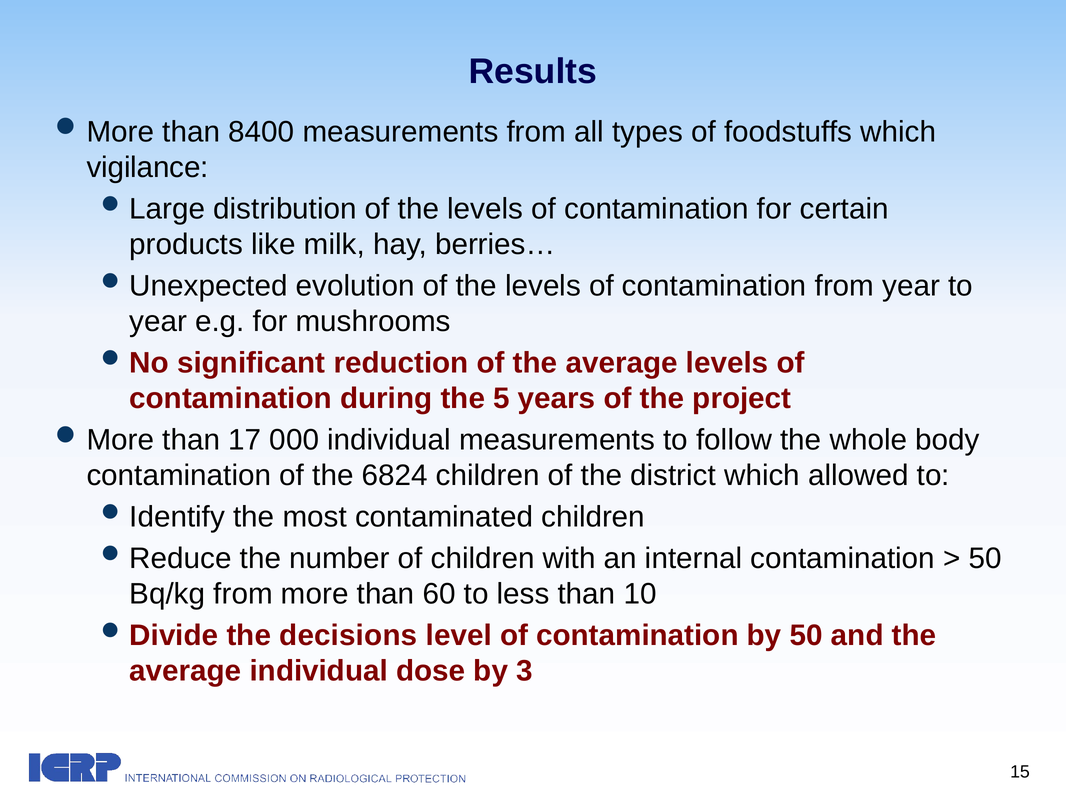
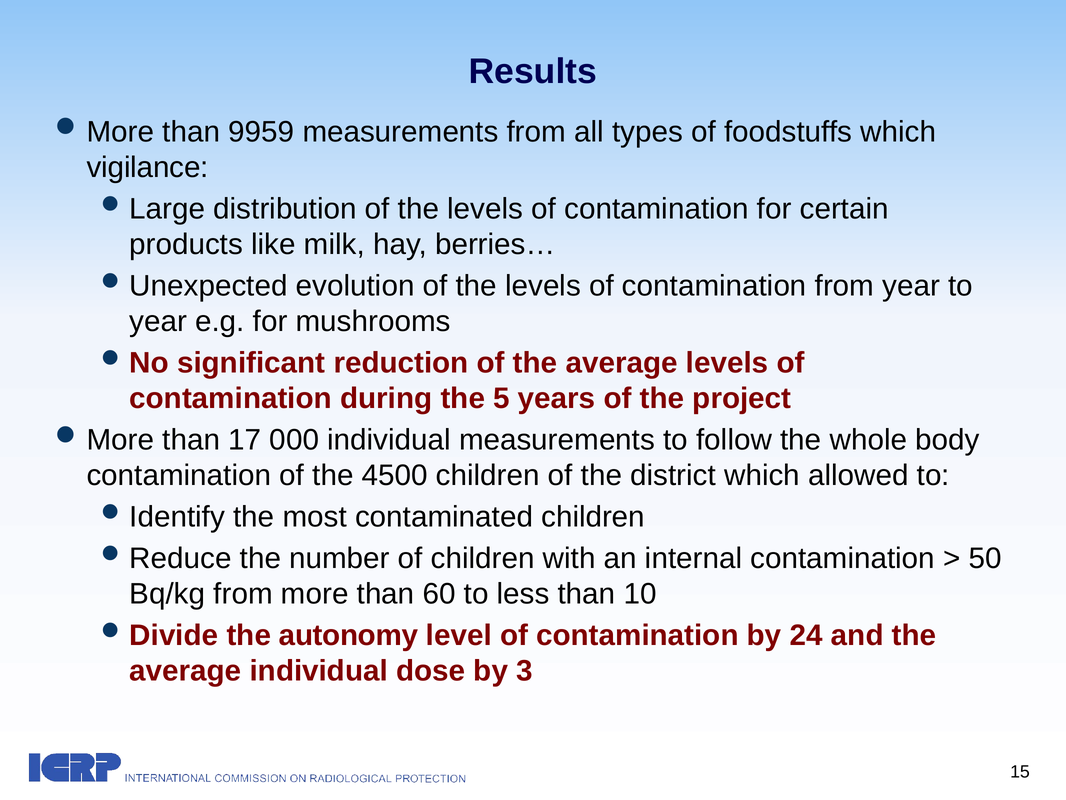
8400: 8400 -> 9959 (261, 132)
6824: 6824 -> 4500 (395, 475)
decisions: decisions -> autonomy (349, 635)
by 50: 50 -> 24 (806, 635)
